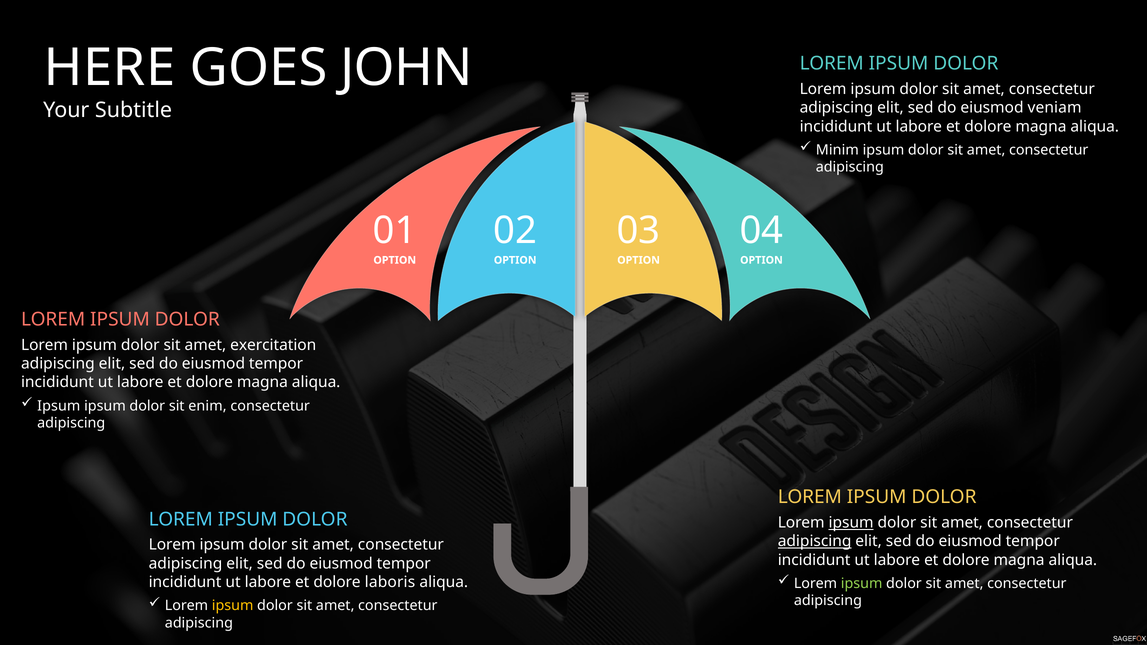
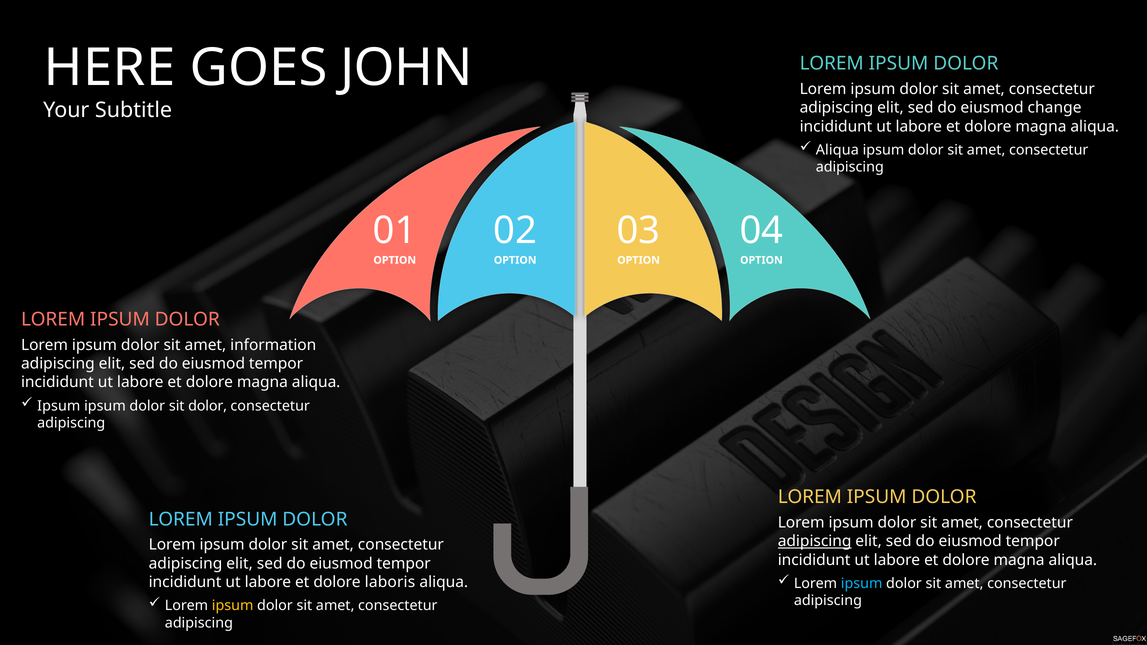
veniam: veniam -> change (1055, 108)
Minim: Minim -> Aliqua (837, 150)
exercitation: exercitation -> information (273, 345)
sit enim: enim -> dolor (208, 406)
ipsum underline: present -> none (851, 523)
ipsum colour: light green -> light blue (862, 584)
